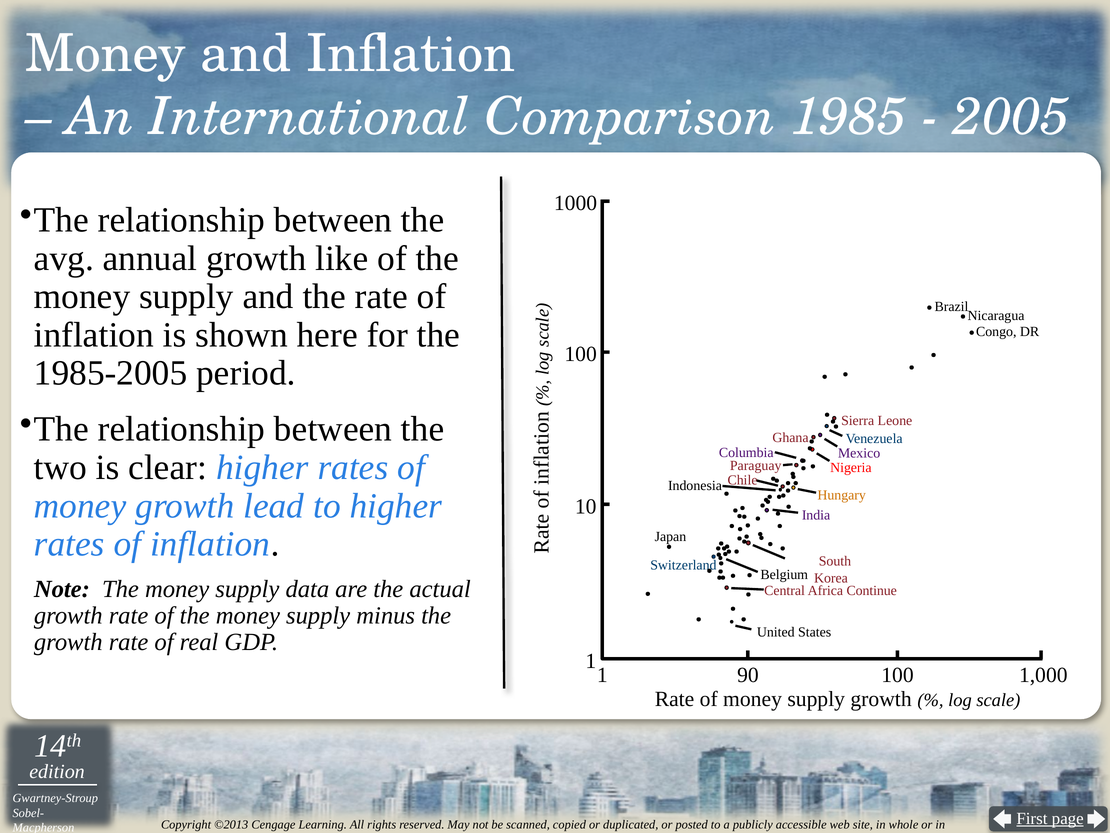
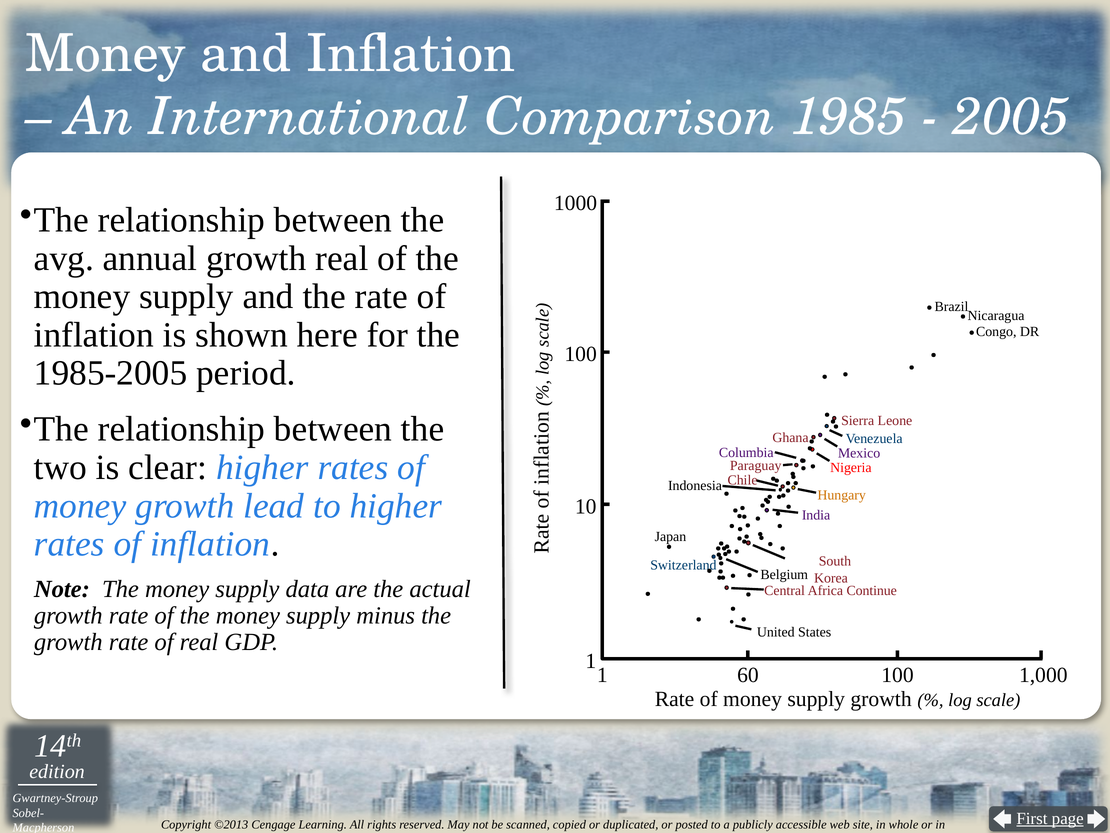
growth like: like -> real (342, 258)
90: 90 -> 60 (748, 675)
